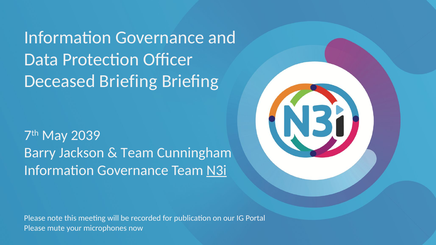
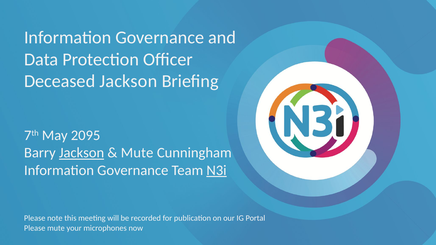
Deceased Briefing: Briefing -> Jackson (128, 81)
2039: 2039 -> 2095 (86, 136)
Jackson underline: none -> present (82, 153)
Team: Team -> Mute (137, 153)
